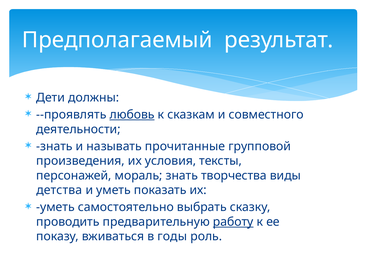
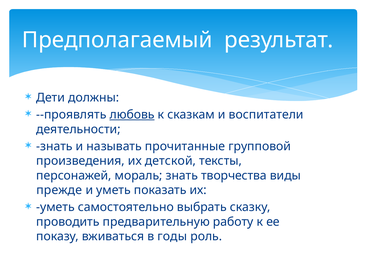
совместного: совместного -> воспитатели (266, 115)
условия: условия -> детской (170, 161)
детства: детства -> прежде (59, 191)
работу underline: present -> none (233, 222)
